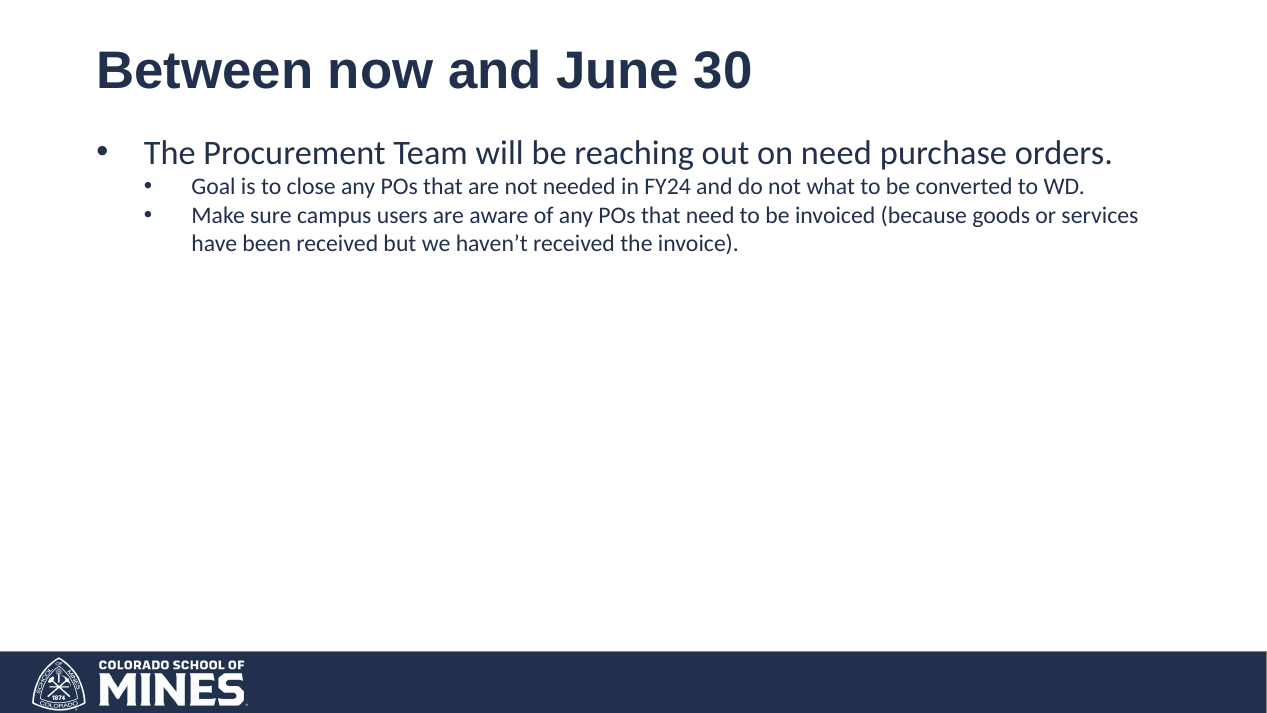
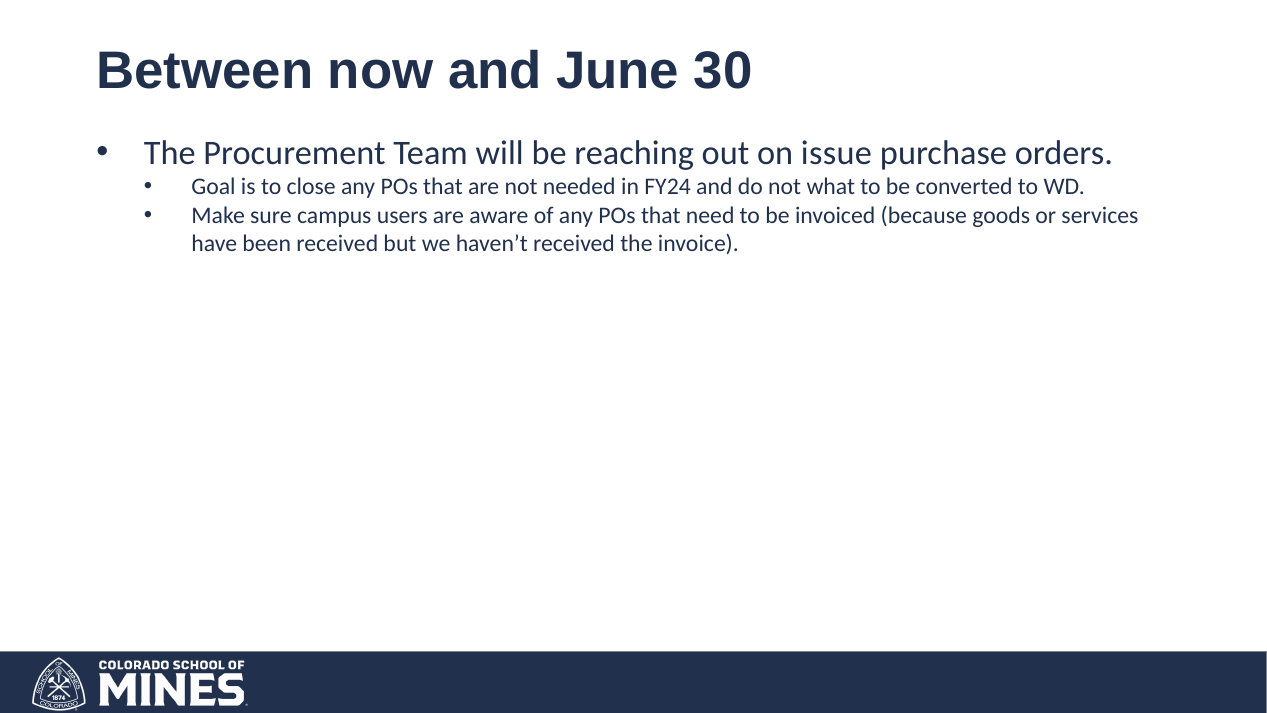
on need: need -> issue (836, 153)
